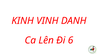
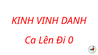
6: 6 -> 0 (71, 40)
